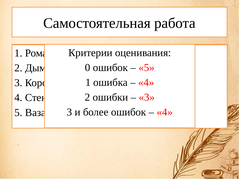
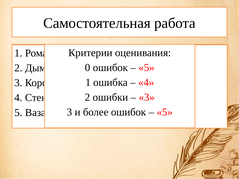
4: 4 -> 5 (165, 112)
